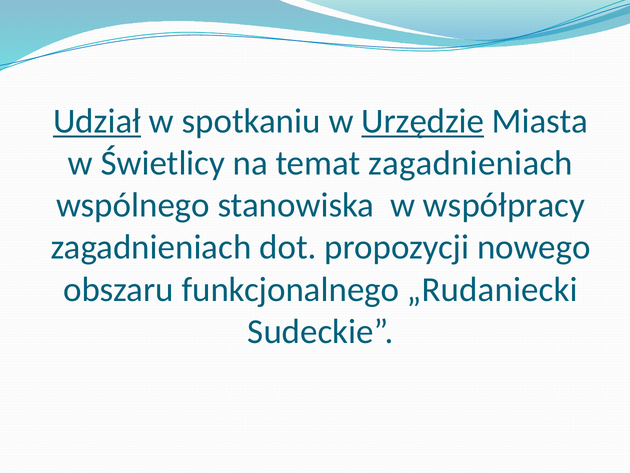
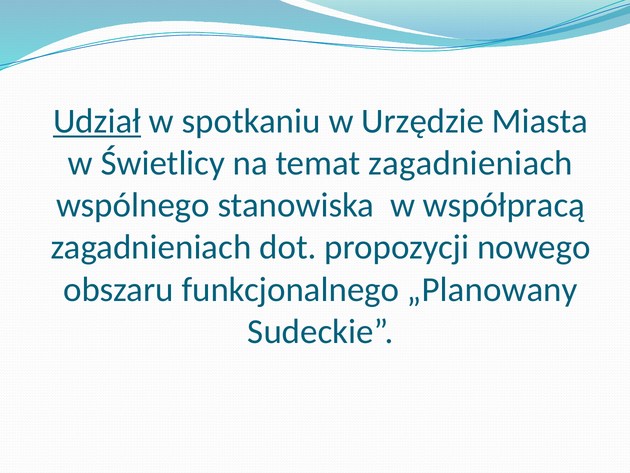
Urzędzie underline: present -> none (423, 121)
współpracy: współpracy -> współpracą (504, 205)
„Rudaniecki: „Rudaniecki -> „Planowany (492, 289)
